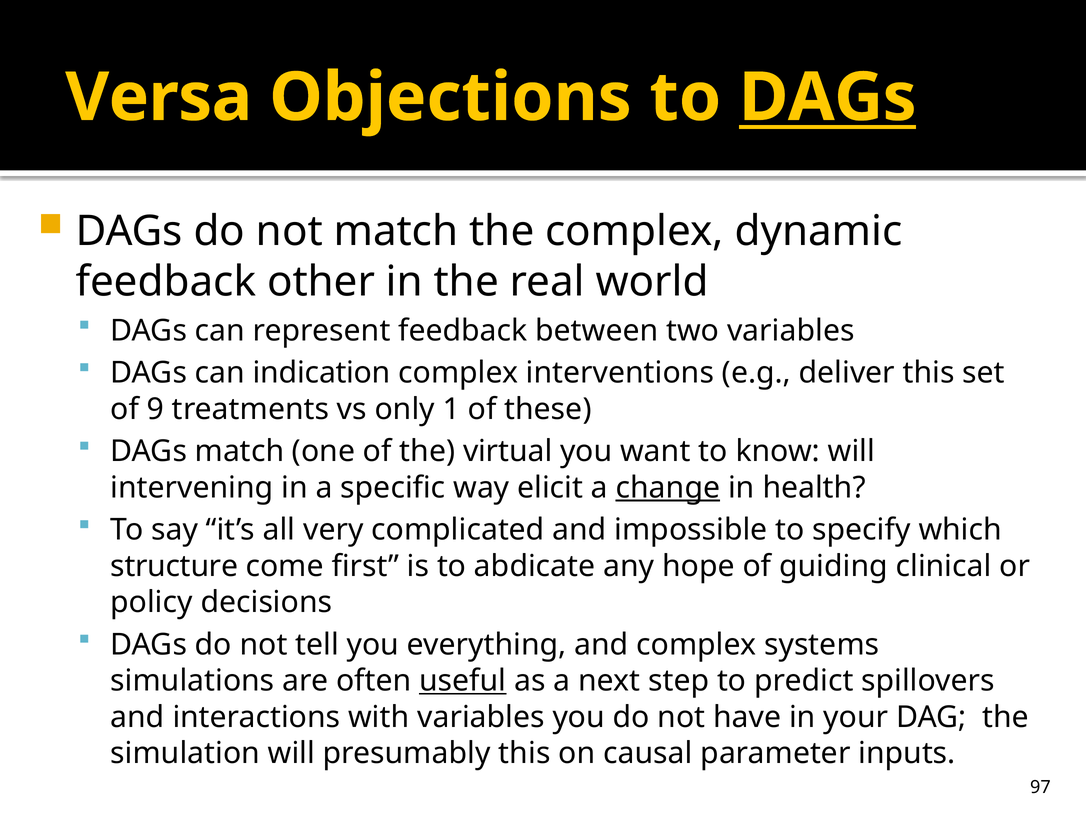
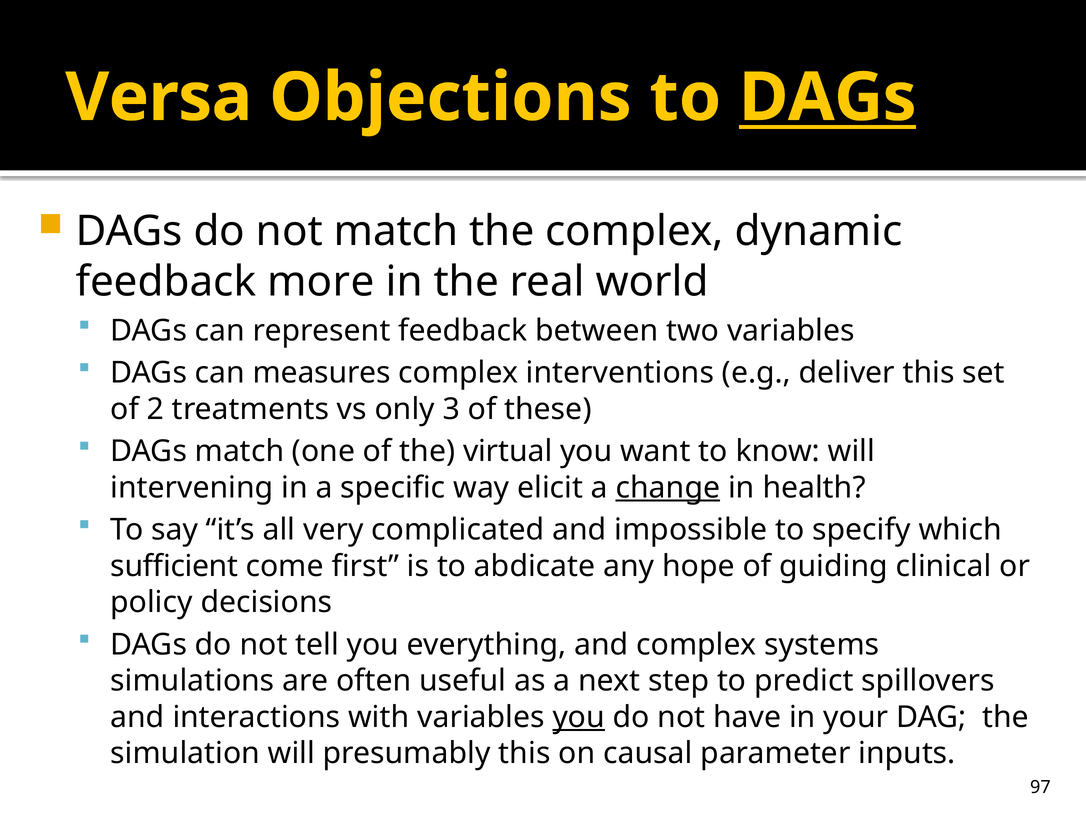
other: other -> more (321, 282)
indication: indication -> measures (322, 373)
9: 9 -> 2 (155, 409)
1: 1 -> 3 (451, 409)
structure: structure -> sufficient (174, 566)
useful underline: present -> none (463, 680)
you underline: none -> present (579, 717)
